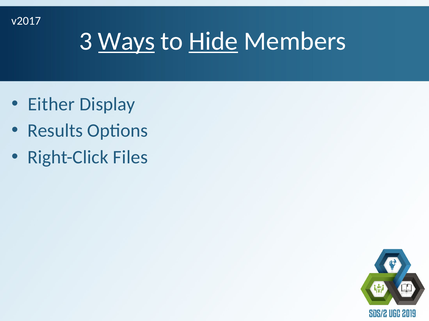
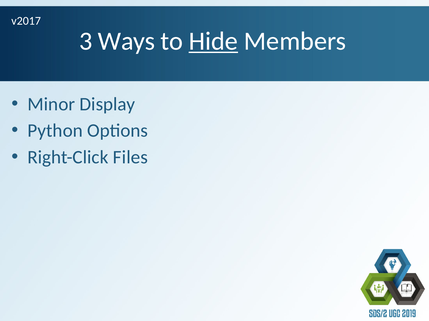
Ways underline: present -> none (127, 41)
Either: Either -> Minor (51, 104)
Results: Results -> Python (55, 131)
